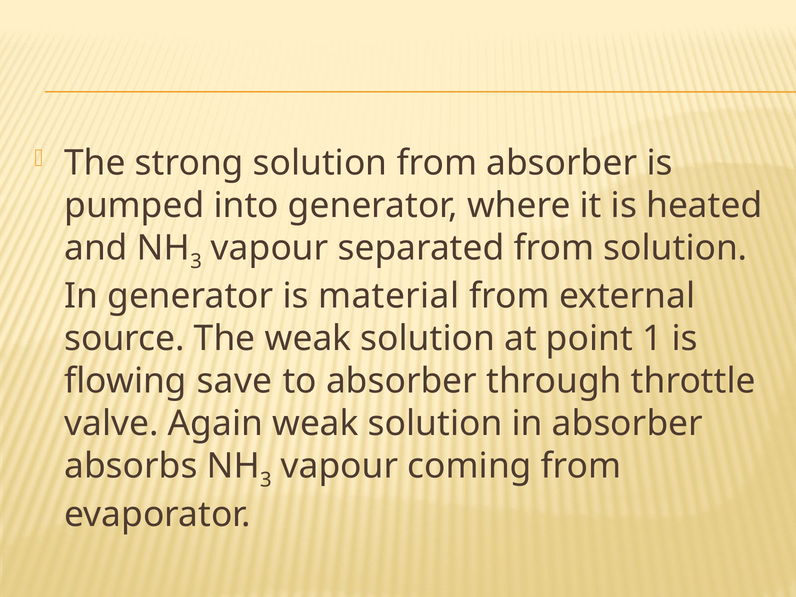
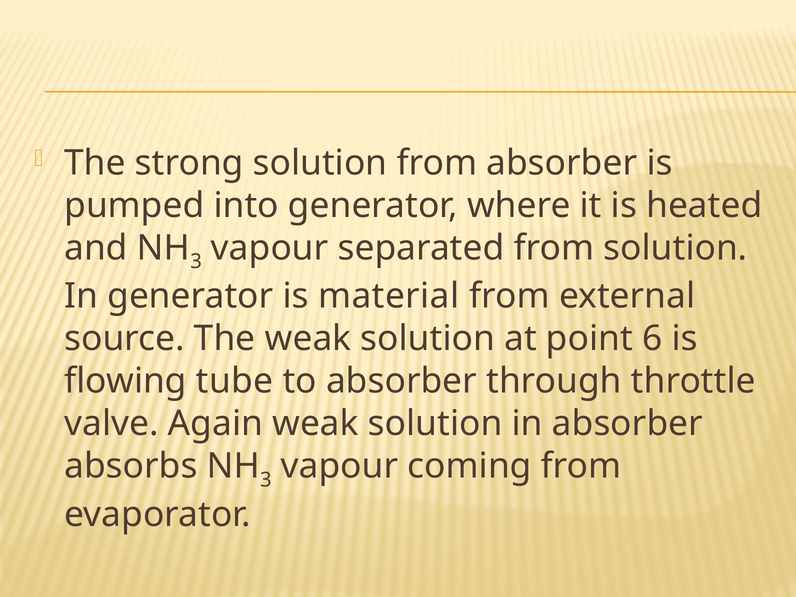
1: 1 -> 6 (652, 339)
save: save -> tube (235, 381)
